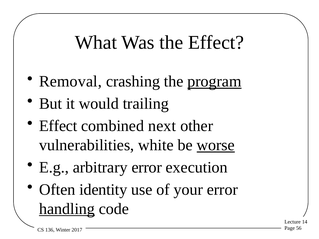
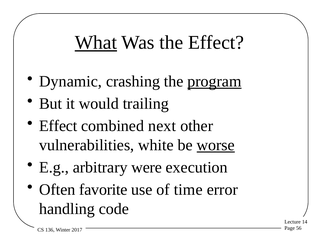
What underline: none -> present (96, 43)
Removal: Removal -> Dynamic (71, 81)
arbitrary error: error -> were (147, 168)
identity: identity -> favorite (103, 190)
your: your -> time (188, 190)
handling underline: present -> none (67, 209)
